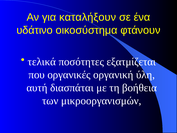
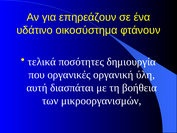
καταλήξουν: καταλήξουν -> επηρεάζουν (88, 17)
εξατμίζεται: εξατμίζεται -> δημιουργία (131, 62)
